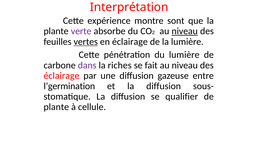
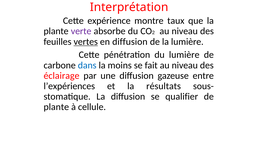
sont: sont -> taux (176, 21)
niveau underline: present -> none (185, 31)
en éclairage: éclairage -> diffusion (130, 42)
dans colour: purple -> blue (87, 65)
riches: riches -> moins (120, 65)
l’germination: l’germination -> l’expériences (69, 86)
et la diffusion: diffusion -> résultats (164, 86)
